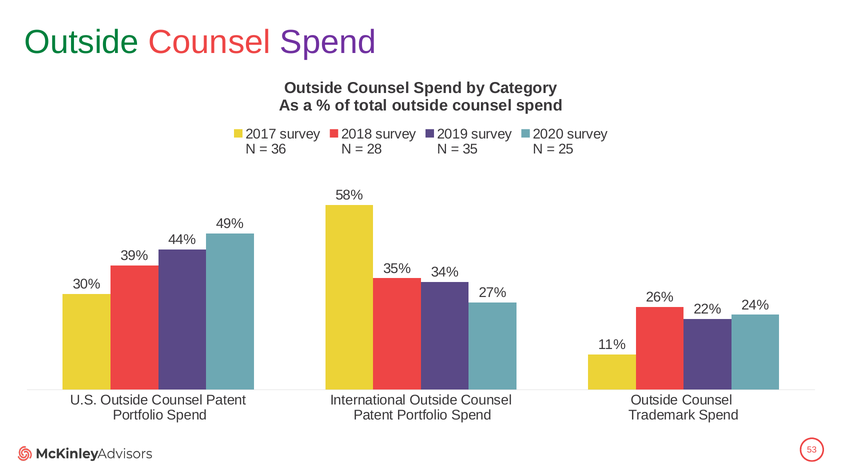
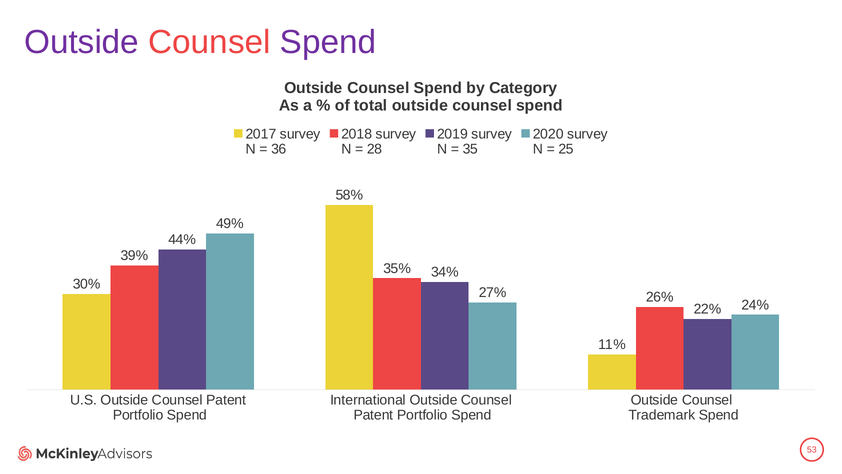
Outside colour: green -> purple (82, 42)
